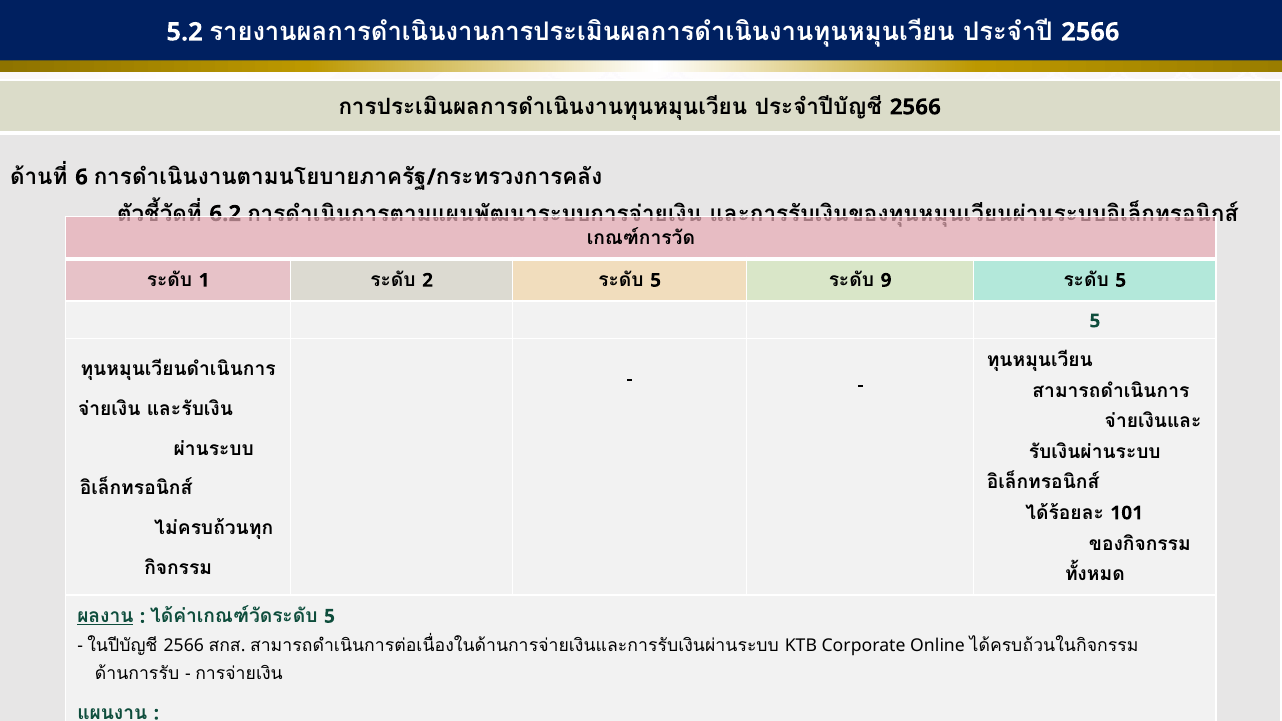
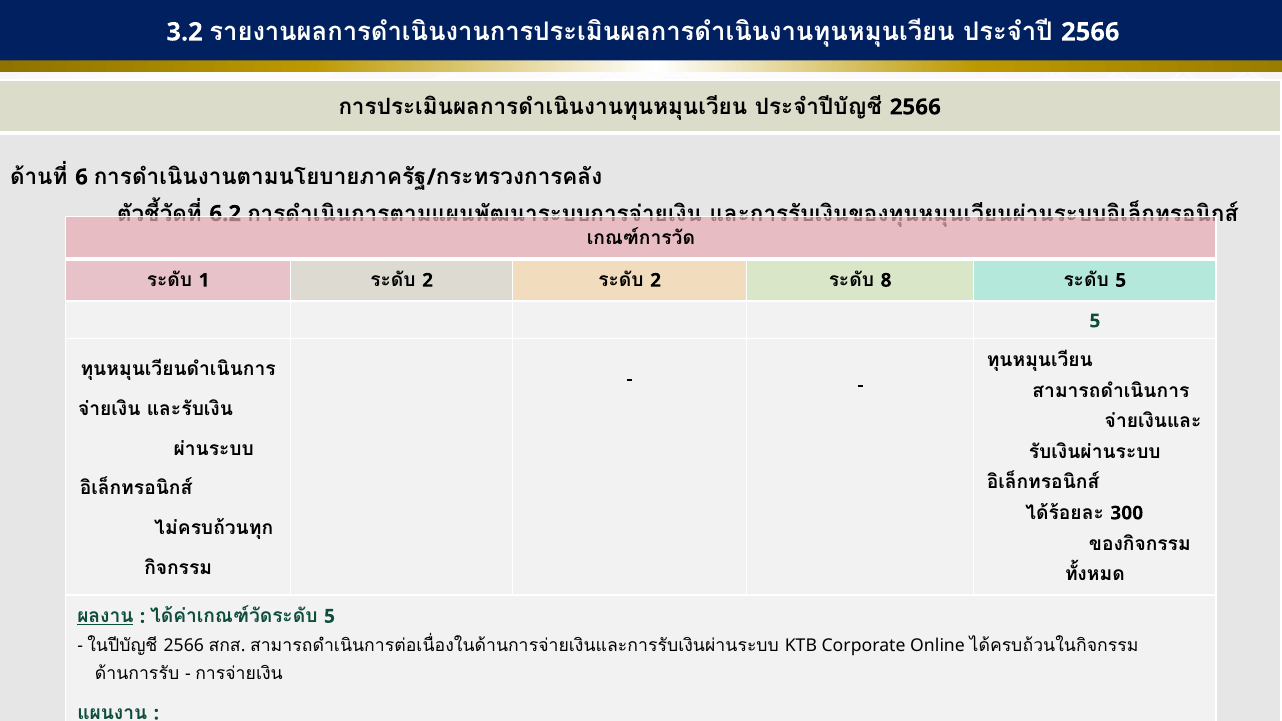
5.2: 5.2 -> 3.2 (185, 32)
5: 5 -> 2 (656, 280)
9: 9 -> 8 (886, 280)
101: 101 -> 300 (1127, 513)
